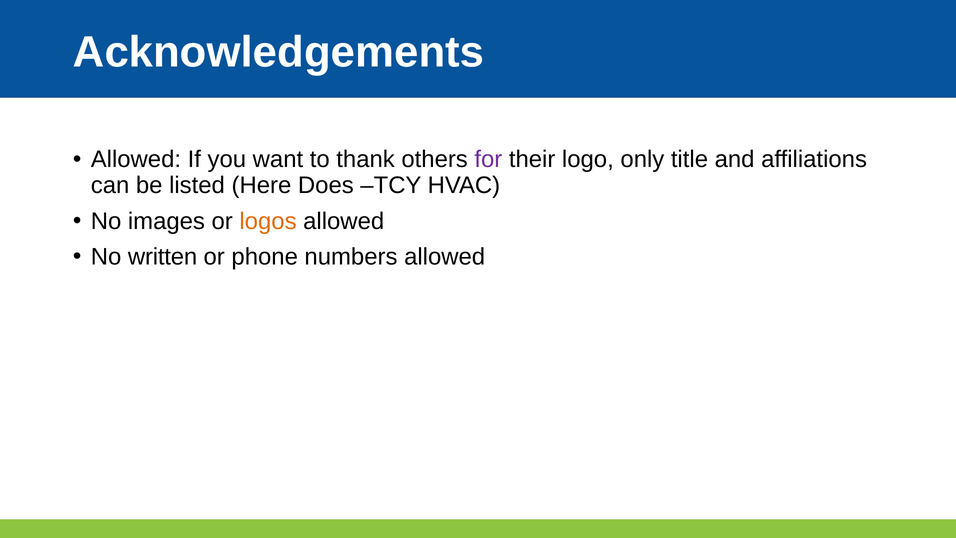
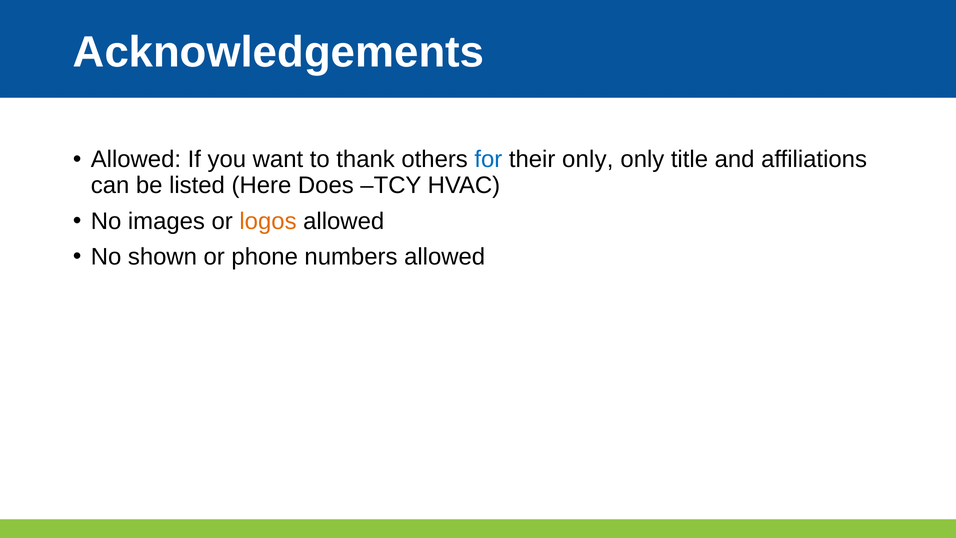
for colour: purple -> blue (488, 160)
their logo: logo -> only (588, 160)
written: written -> shown (162, 257)
